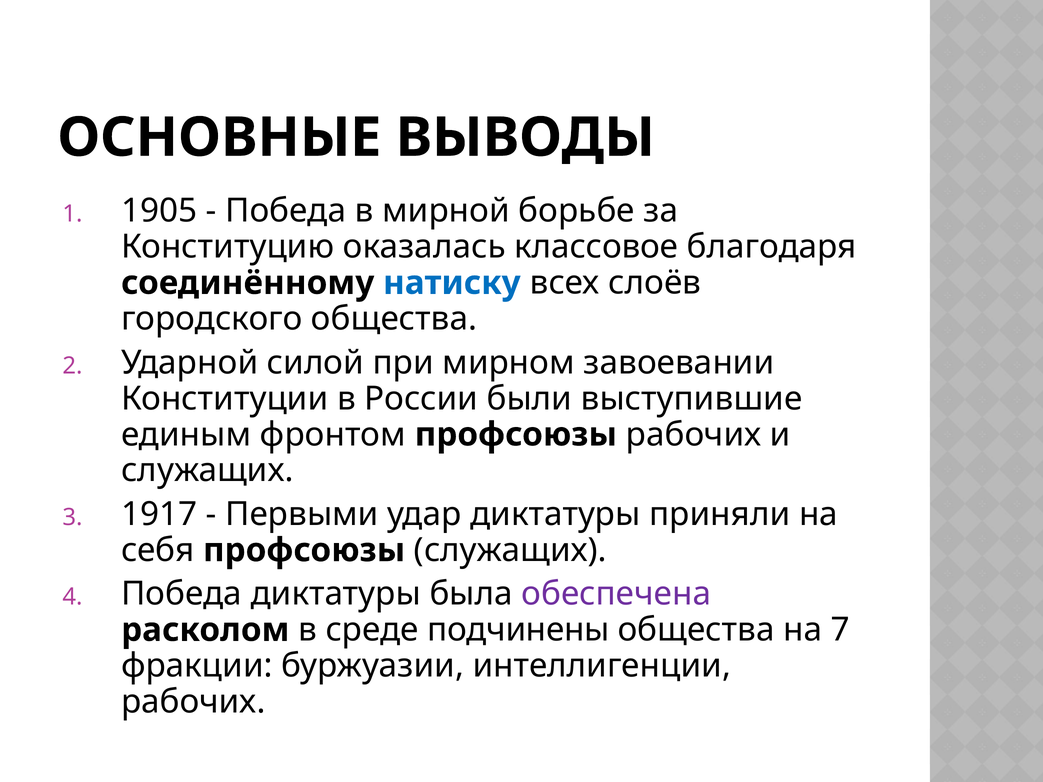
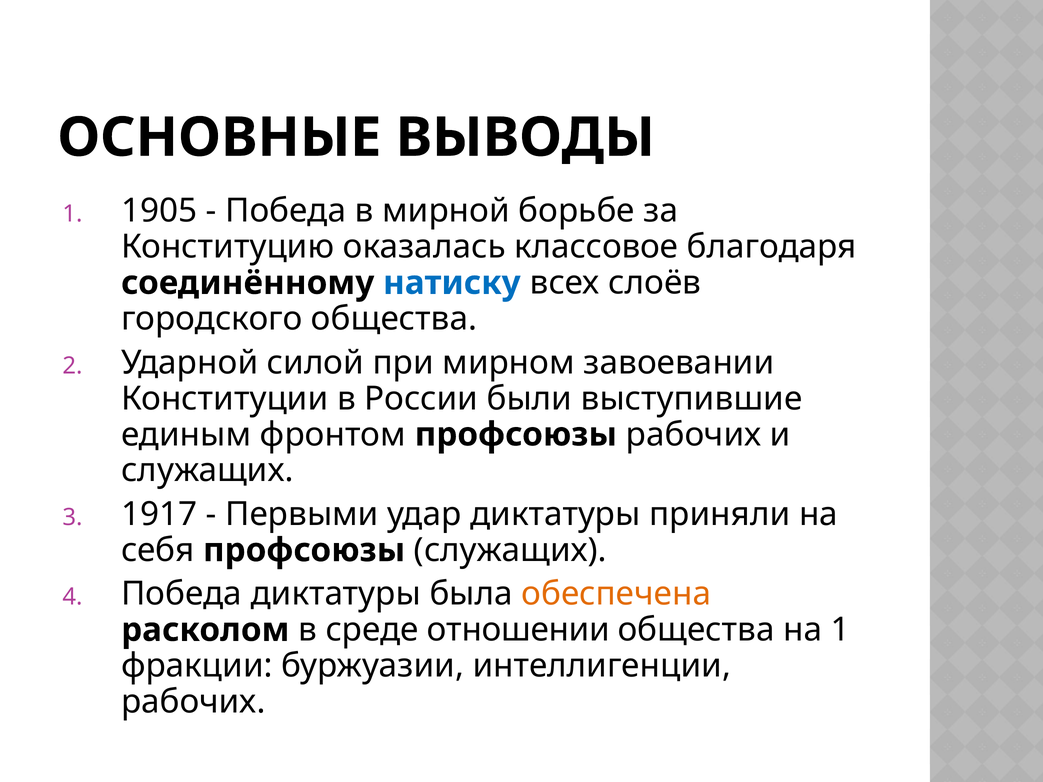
обеспечена colour: purple -> orange (616, 594)
подчинены: подчинены -> отношении (518, 630)
на 7: 7 -> 1 (840, 630)
